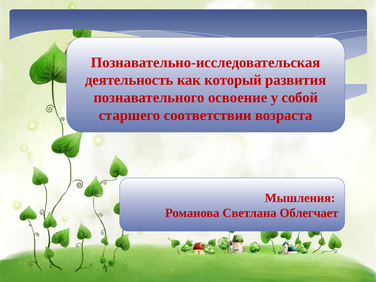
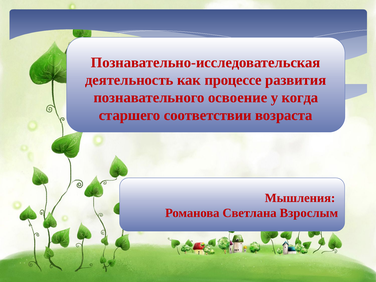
который: который -> процессе (233, 80)
собой: собой -> когда (300, 98)
Облегчает: Облегчает -> Взрослым (309, 213)
